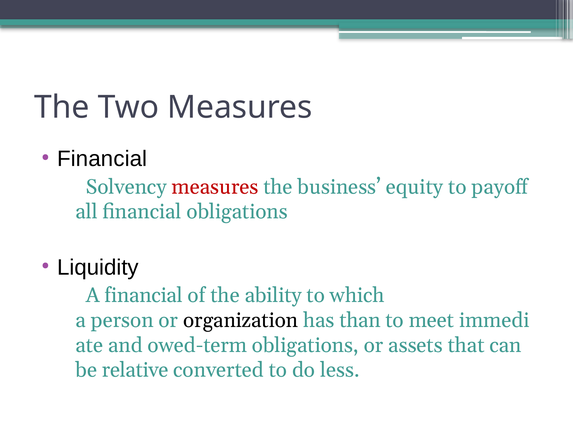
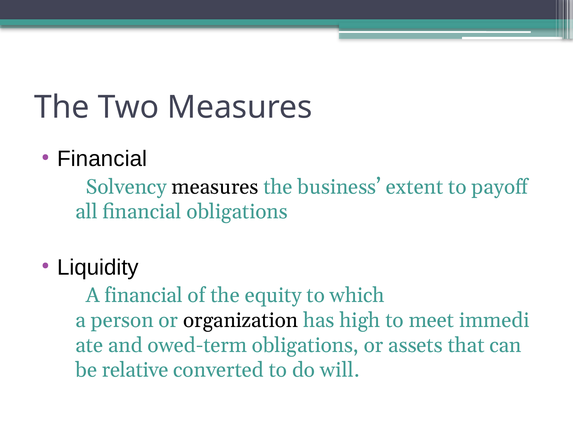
measures colour: red -> black (215, 187)
equity: equity -> extent (415, 187)
ability: ability -> equity (273, 295)
than: than -> high (360, 320)
less: less -> will (340, 370)
